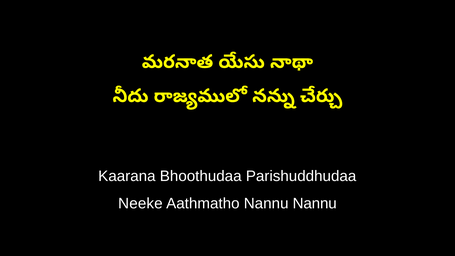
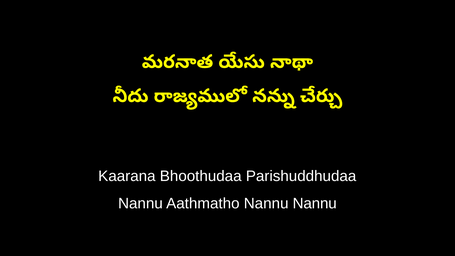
Neeke: Neeke -> Nannu (140, 204)
